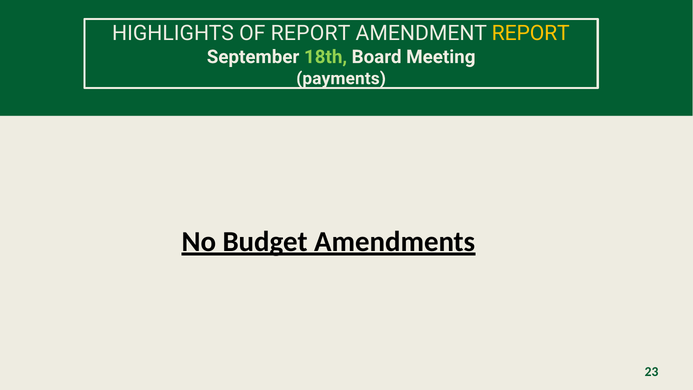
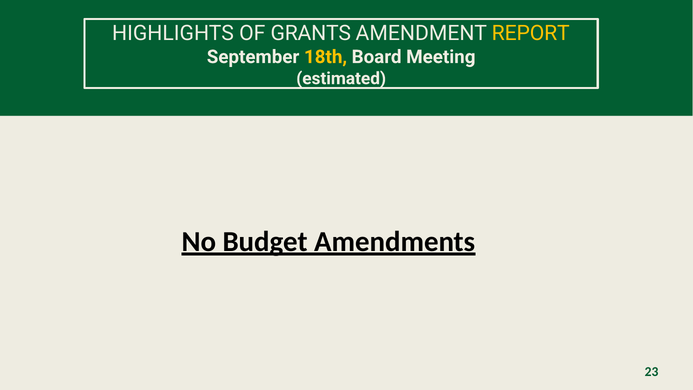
OF REPORT: REPORT -> GRANTS (311, 33)
18th colour: light green -> yellow (325, 57)
payments: payments -> estimated (341, 78)
